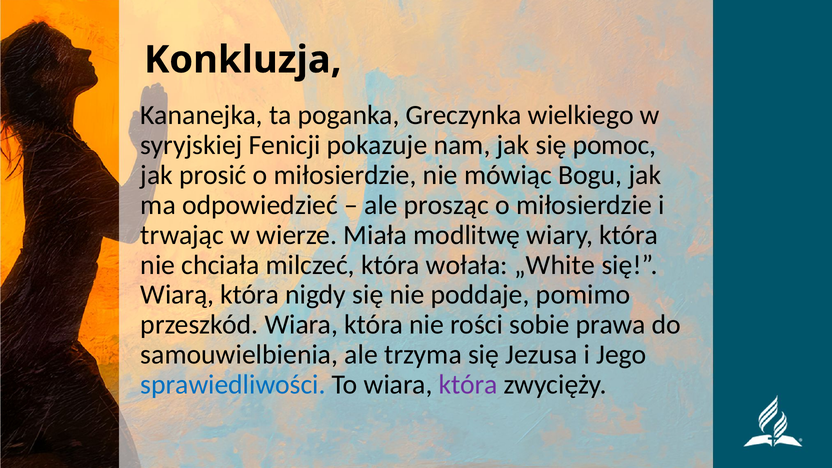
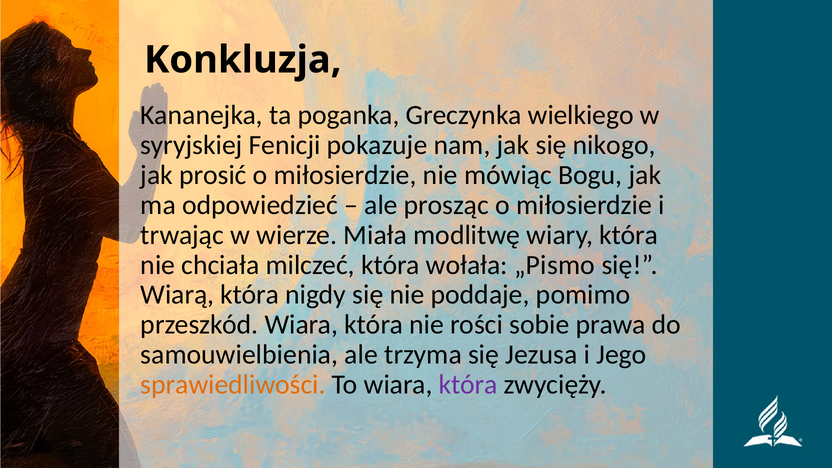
pomoc: pomoc -> nikogo (614, 145)
„White: „White -> „Pismo (555, 265)
sprawiedliwości colour: blue -> orange (233, 385)
